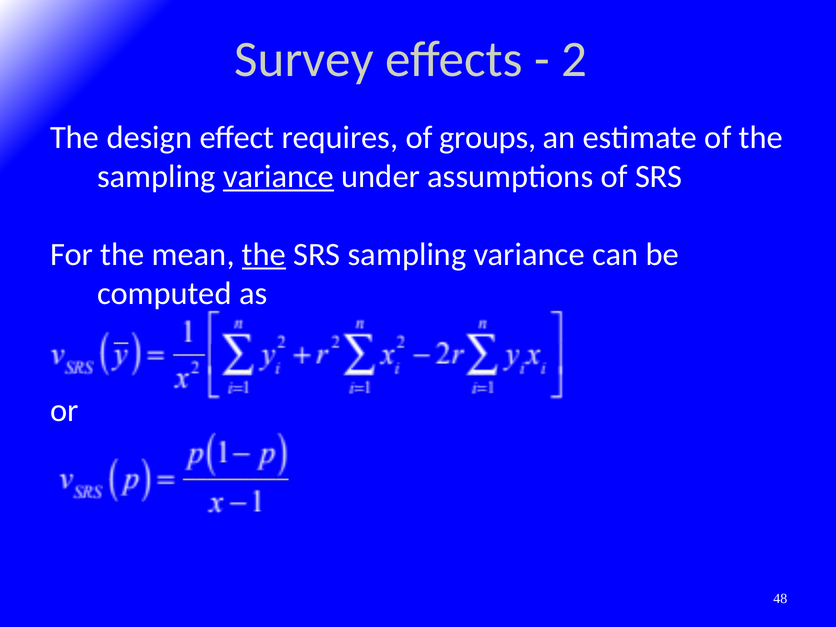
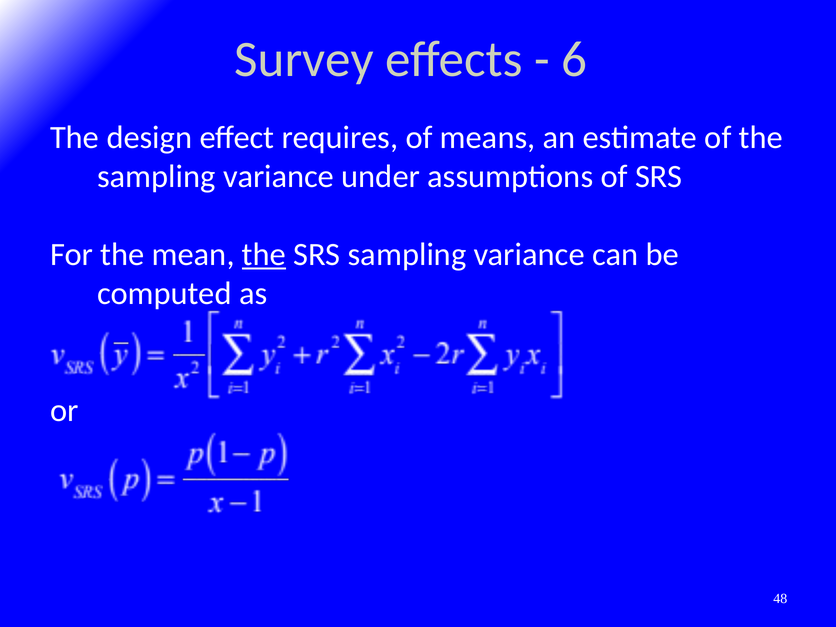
2: 2 -> 6 (574, 59)
groups: groups -> means (488, 137)
variance underline: present -> none (279, 176)
